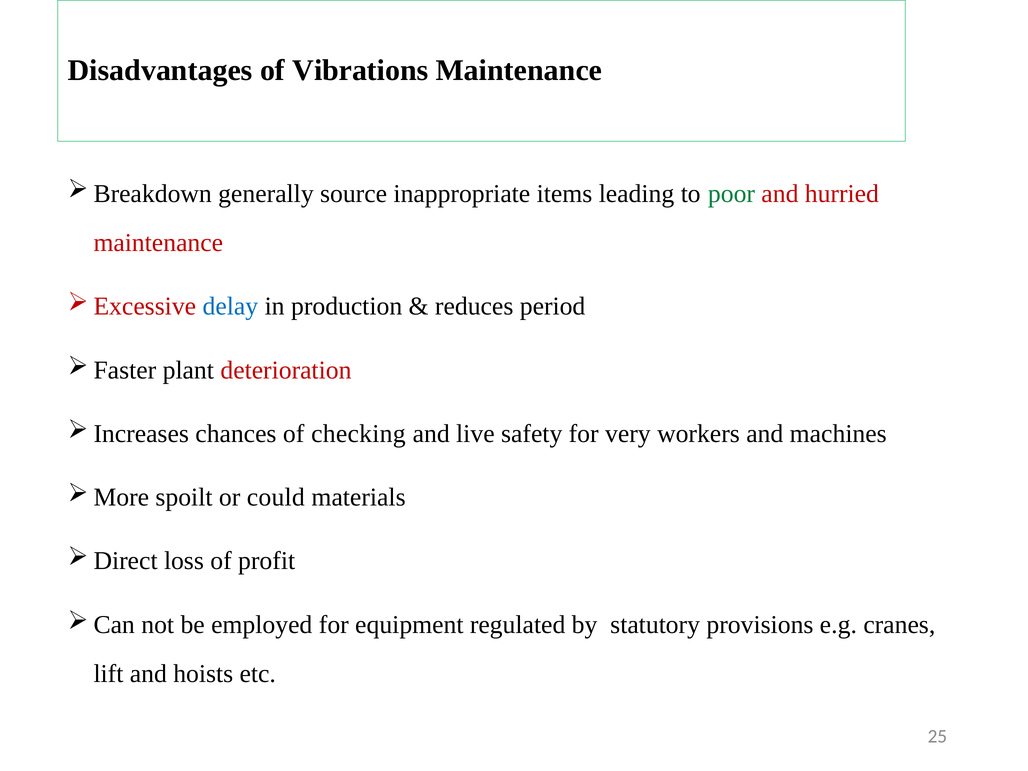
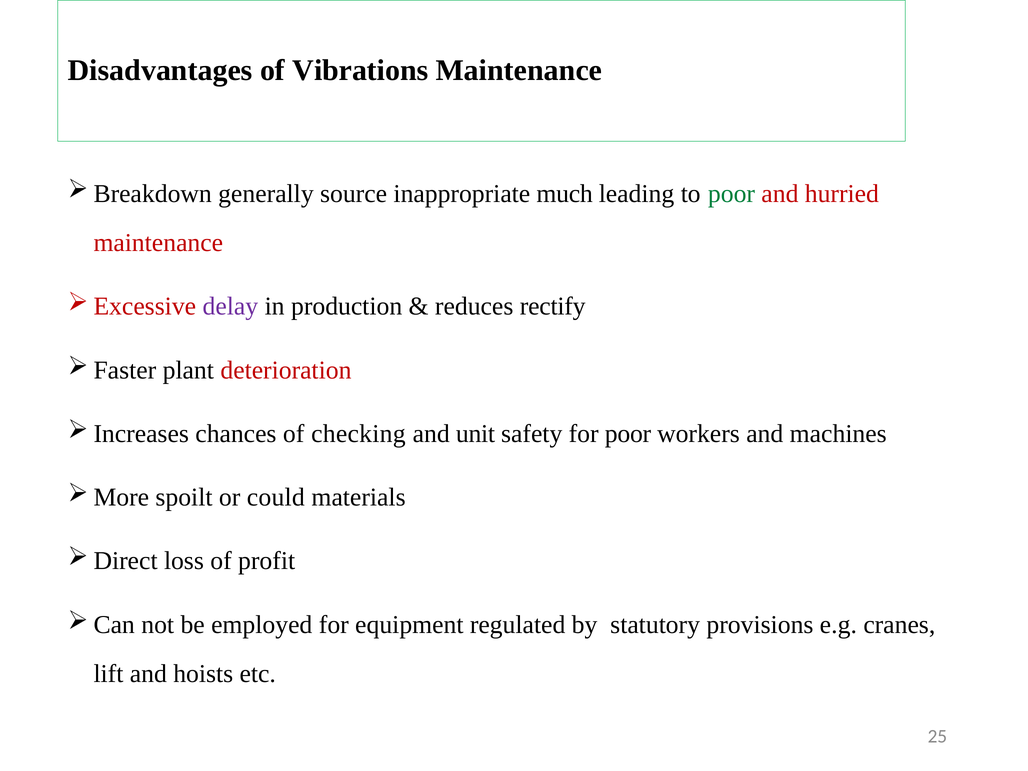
items: items -> much (565, 194)
delay colour: blue -> purple (230, 307)
period: period -> rectify (553, 307)
live: live -> unit (476, 434)
for very: very -> poor (628, 434)
